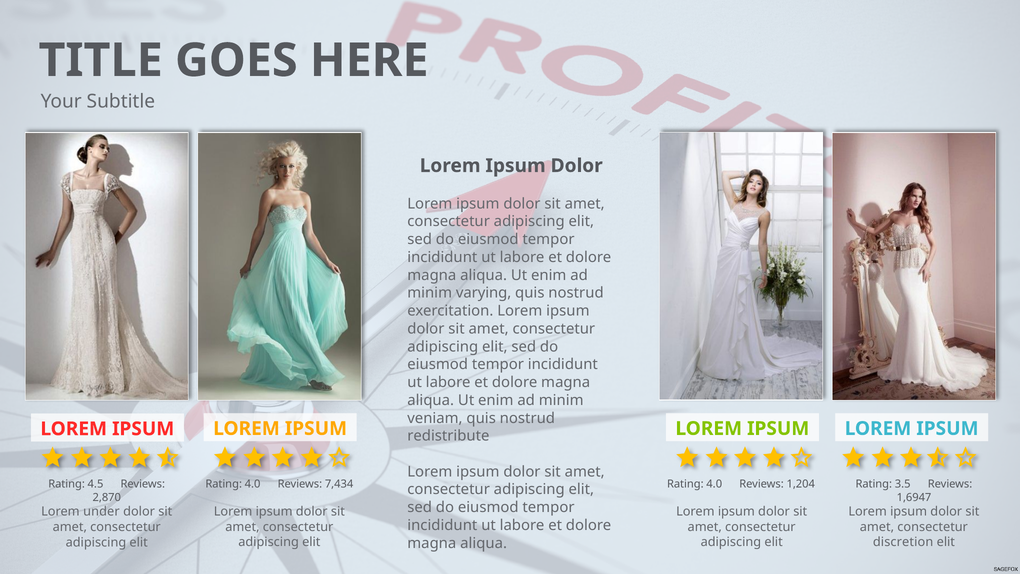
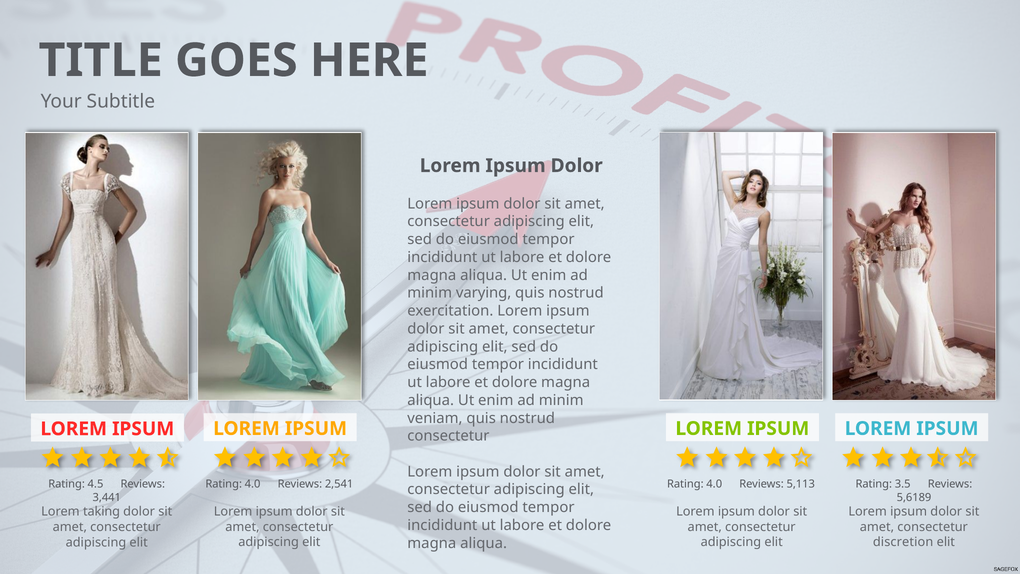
redistribute: redistribute -> consectetur (448, 436)
7,434: 7,434 -> 2,541 (339, 484)
1,204: 1,204 -> 5,113 (801, 484)
1,6947: 1,6947 -> 5,6189 (914, 497)
2,870: 2,870 -> 3,441 (107, 497)
under: under -> taking (102, 512)
